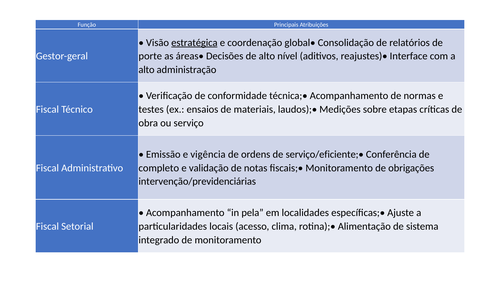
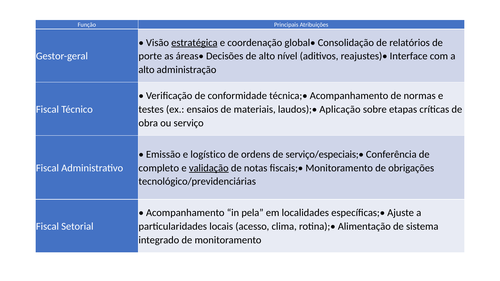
Medições: Medições -> Aplicação (340, 110)
vigência: vigência -> logístico (208, 154)
serviço/eficiente;•: serviço/eficiente;• -> serviço/especiais;• (325, 154)
validação underline: none -> present (209, 168)
intervenção/previdenciárias: intervenção/previdenciárias -> tecnológico/previdenciárias (197, 182)
